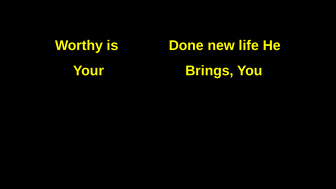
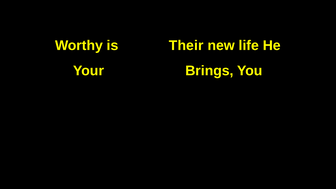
Done: Done -> Their (186, 45)
